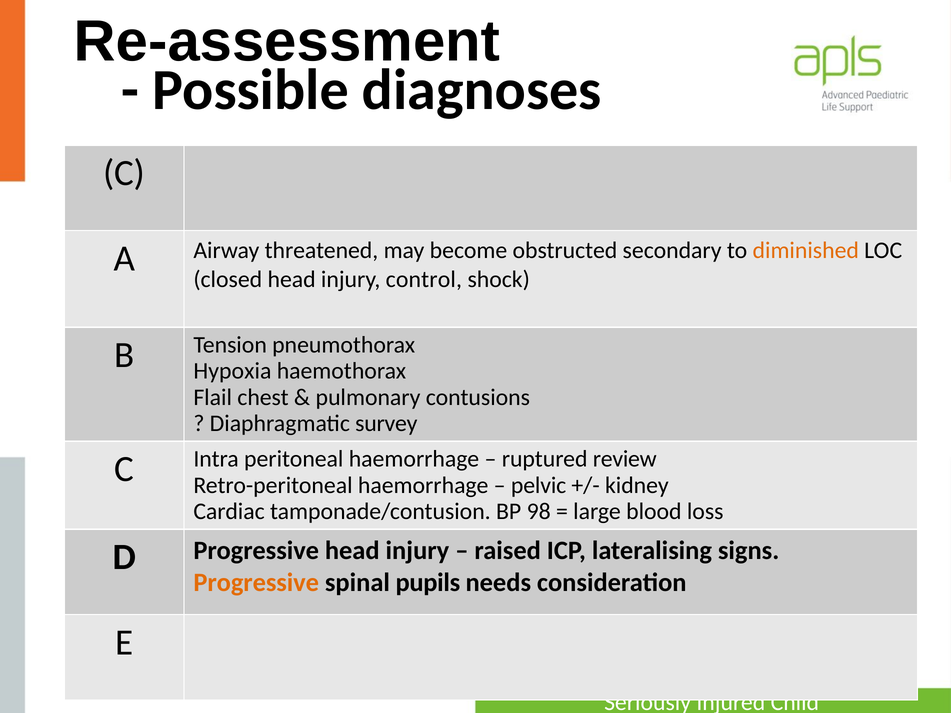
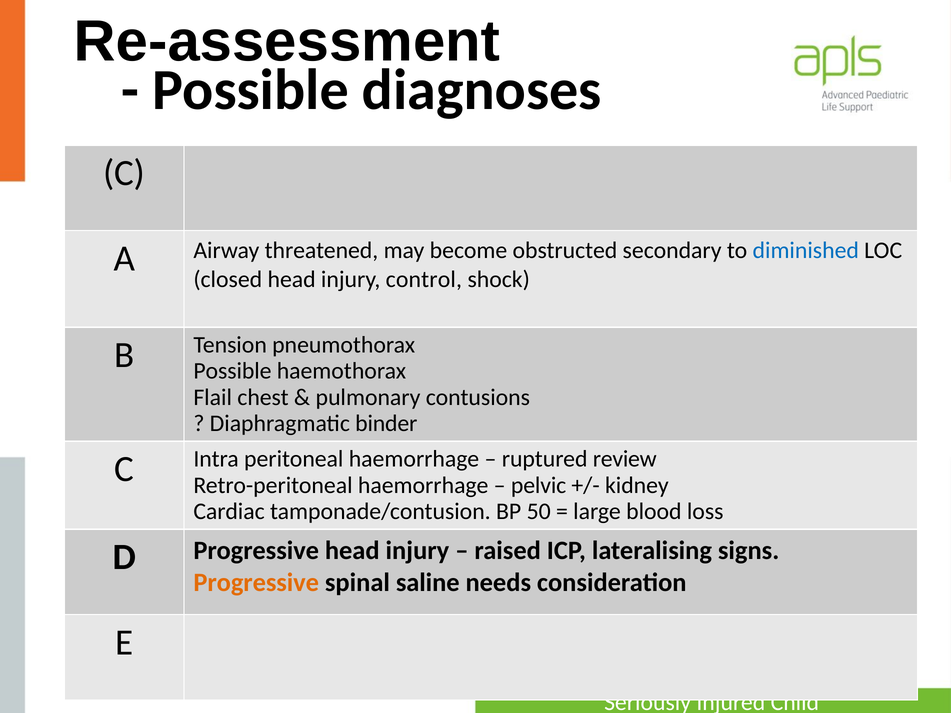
diminished colour: orange -> blue (806, 250)
Hypoxia: Hypoxia -> Possible (232, 371)
survey: survey -> binder (386, 424)
98: 98 -> 50 (539, 511)
pupils: pupils -> saline (428, 583)
